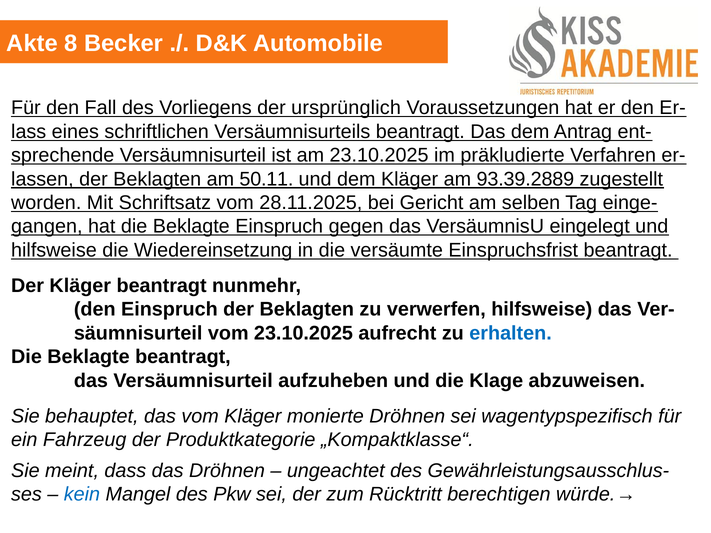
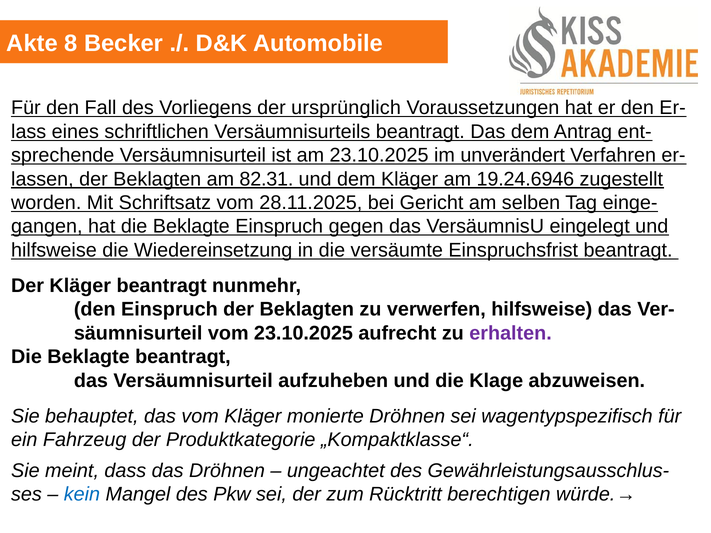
präkludierte: präkludierte -> unverändert (513, 155)
50.11: 50.11 -> 82.31 (266, 179)
93.39.2889: 93.39.2889 -> 19.24.6946 (525, 179)
erhalten colour: blue -> purple (511, 333)
